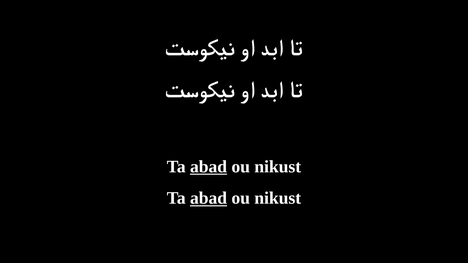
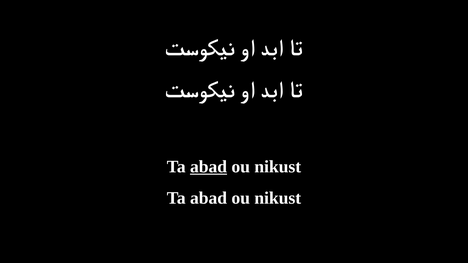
abad underline: present -> none (209, 198)
